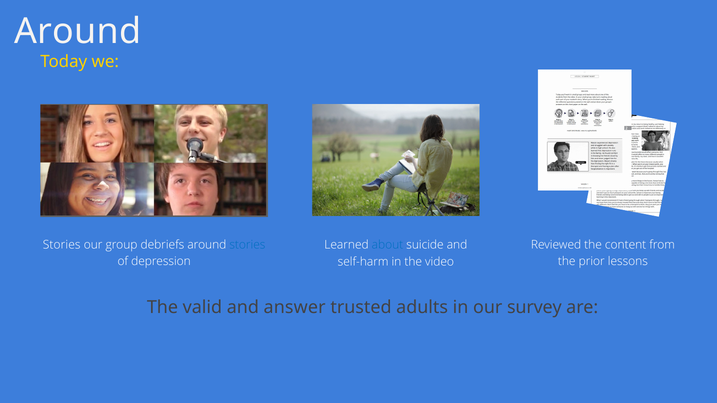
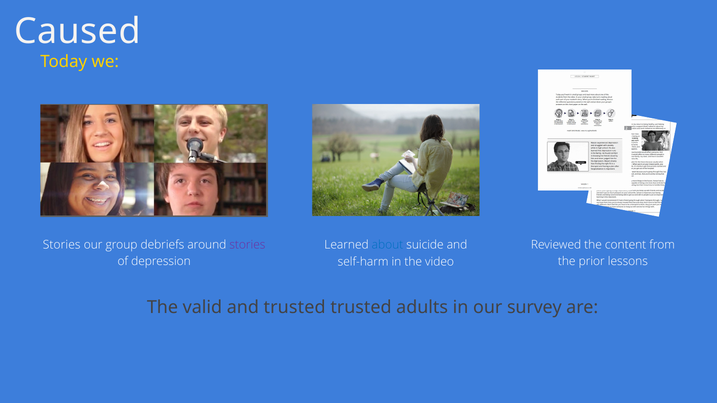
Around: Around -> Caused (78, 31)
stories colour: blue -> purple (247, 245)
and answer: answer -> trusted (295, 308)
